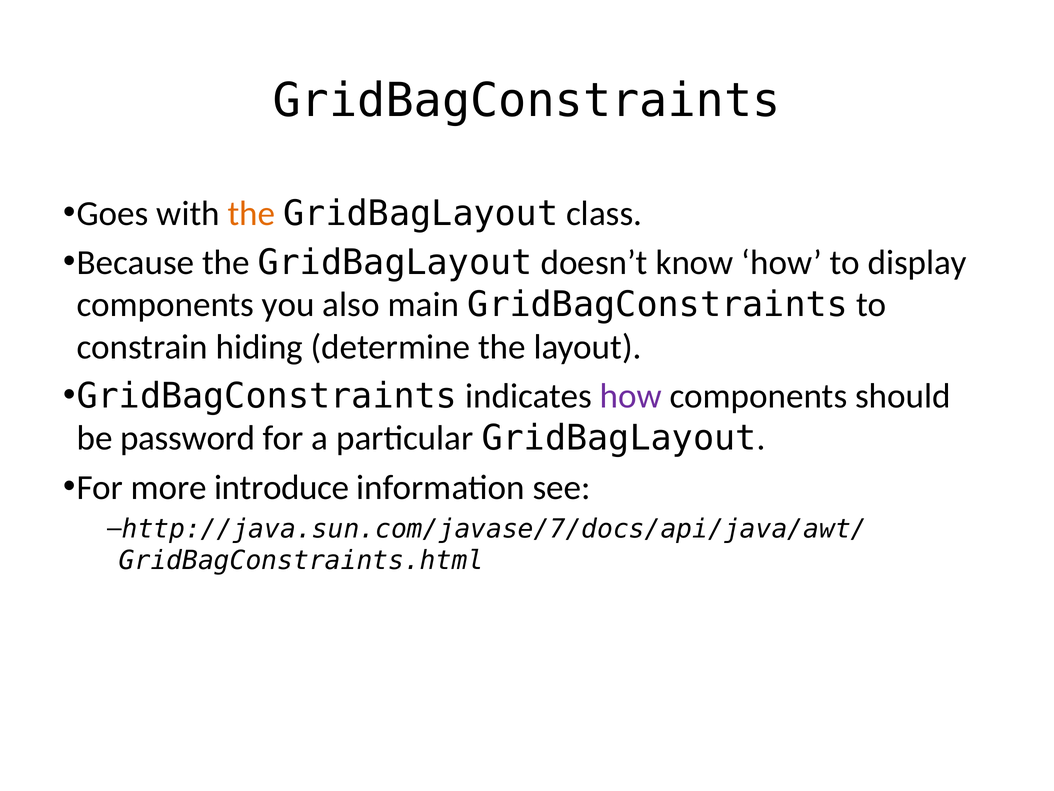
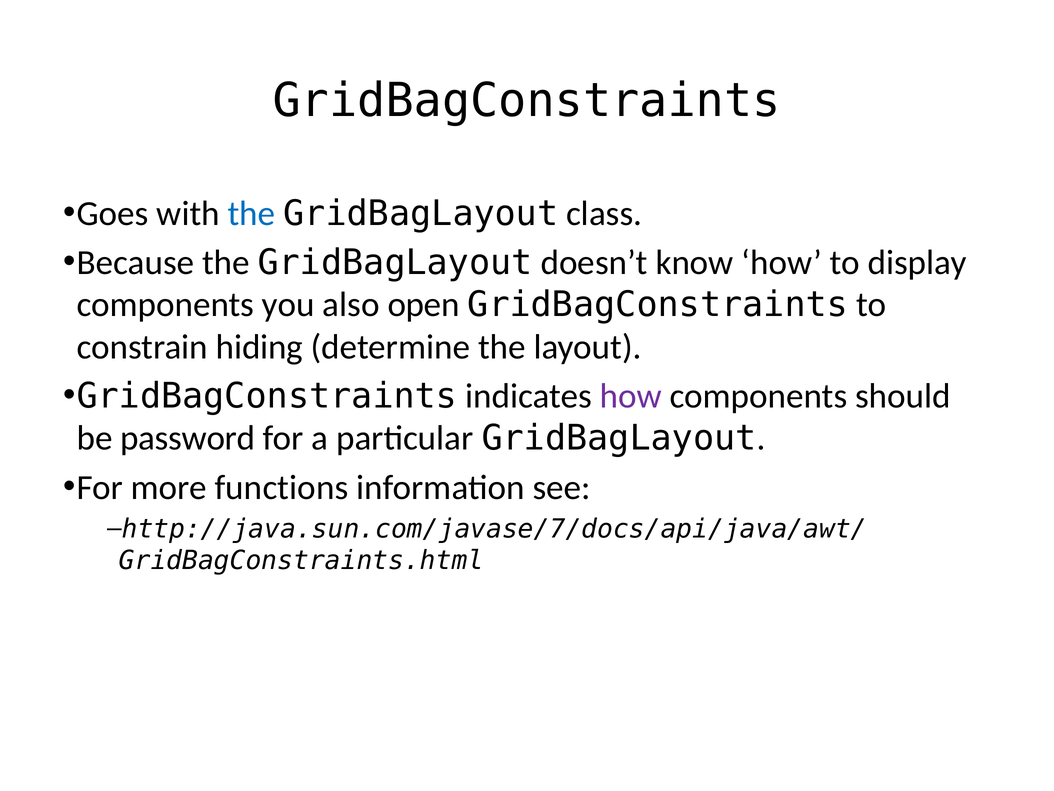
the colour: orange -> blue (251, 213)
main: main -> open (424, 305)
introduce: introduce -> functions (281, 487)
